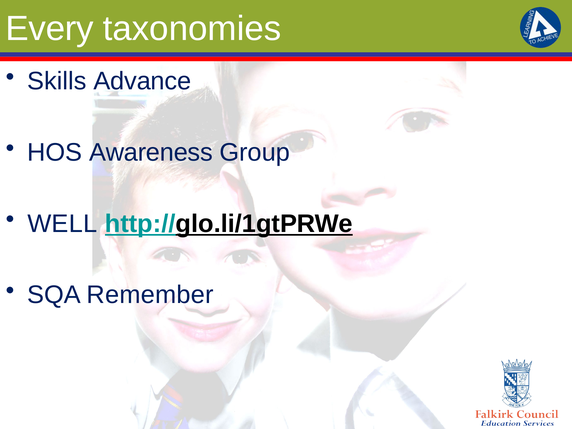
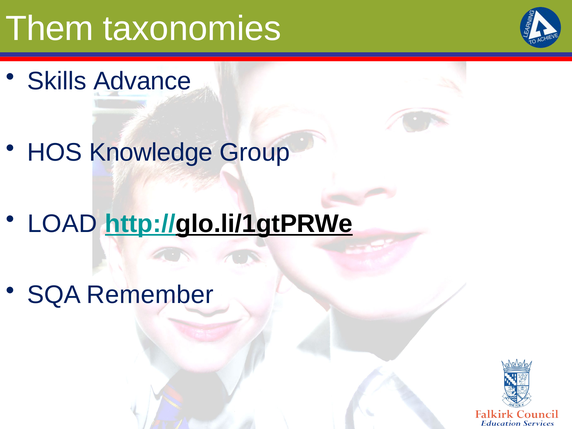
Every: Every -> Them (50, 29)
Awareness: Awareness -> Knowledge (151, 152)
WELL: WELL -> LOAD (62, 224)
